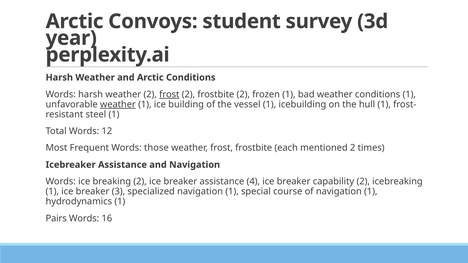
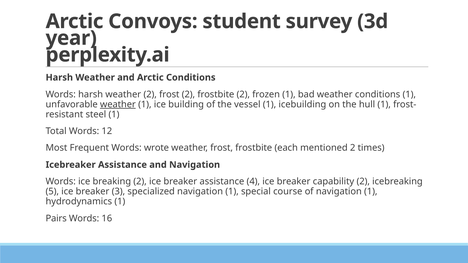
frost underline: present -> none (169, 94)
those: those -> wrote (156, 148)
1: 1 -> 5 (52, 192)
